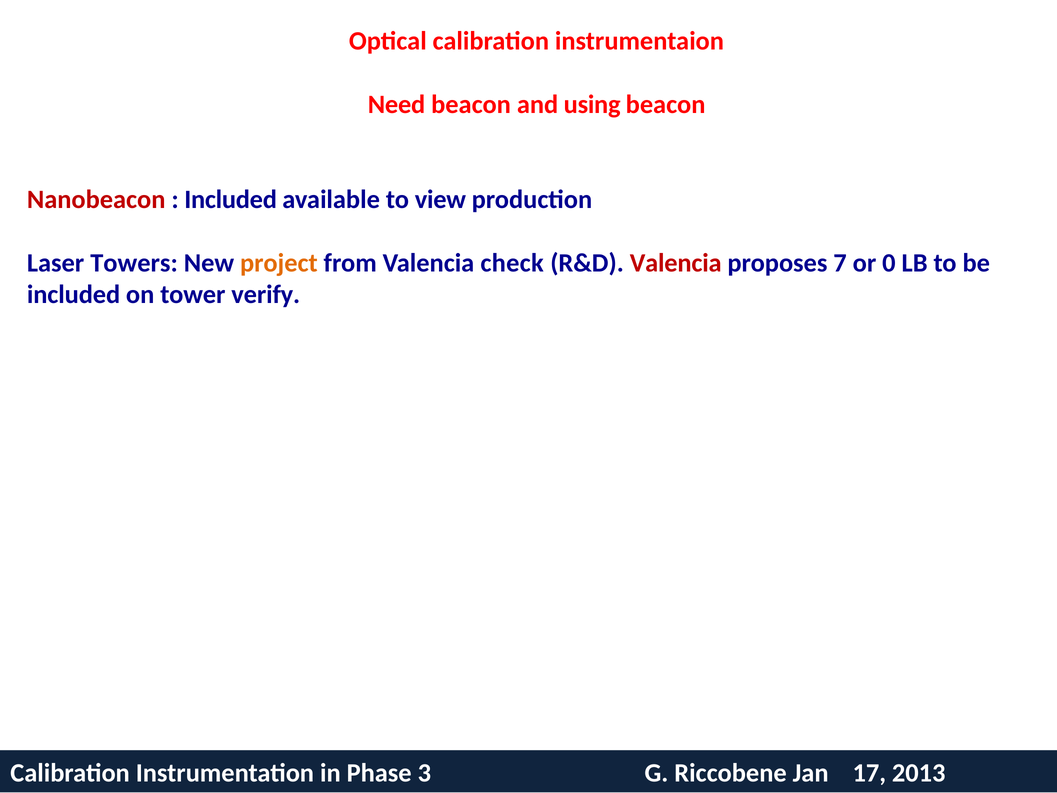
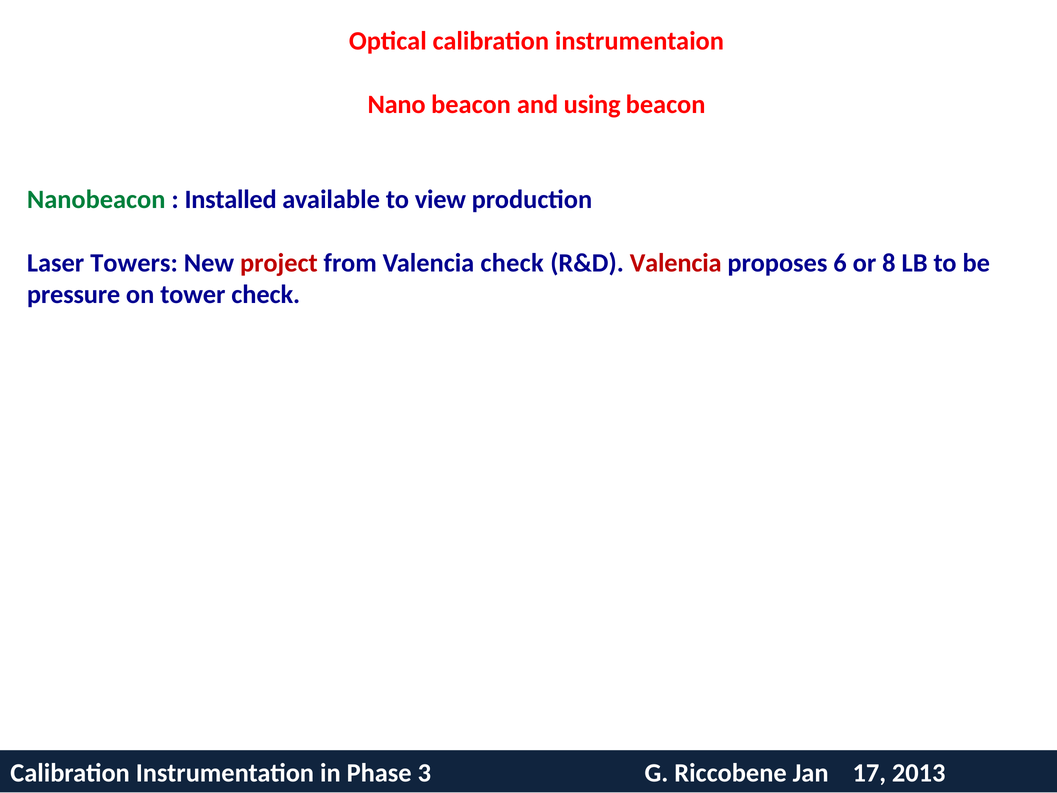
Need: Need -> Nano (397, 104)
Nanobeacon colour: red -> green (96, 199)
Included: Included -> Installed (231, 199)
project colour: orange -> red (279, 263)
7: 7 -> 6 (840, 263)
0: 0 -> 8 (889, 263)
included: included -> pressure (74, 295)
tower verify: verify -> check (266, 295)
